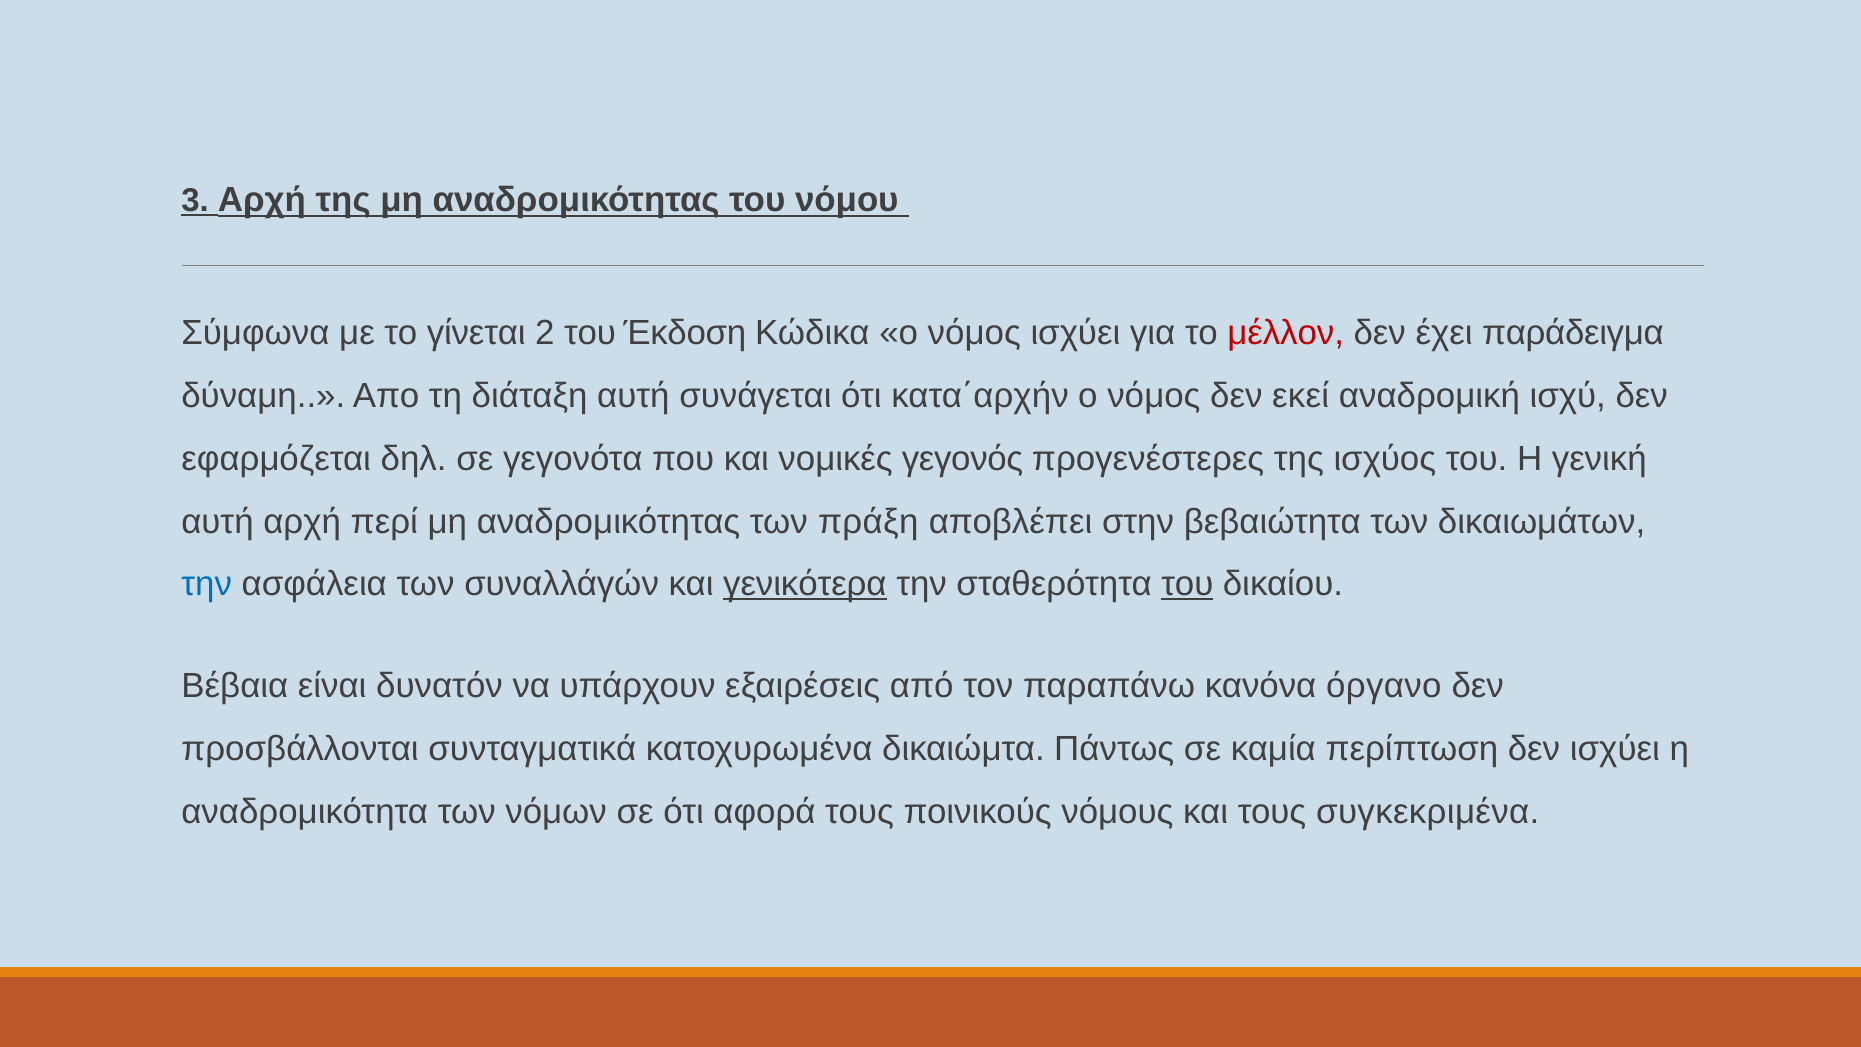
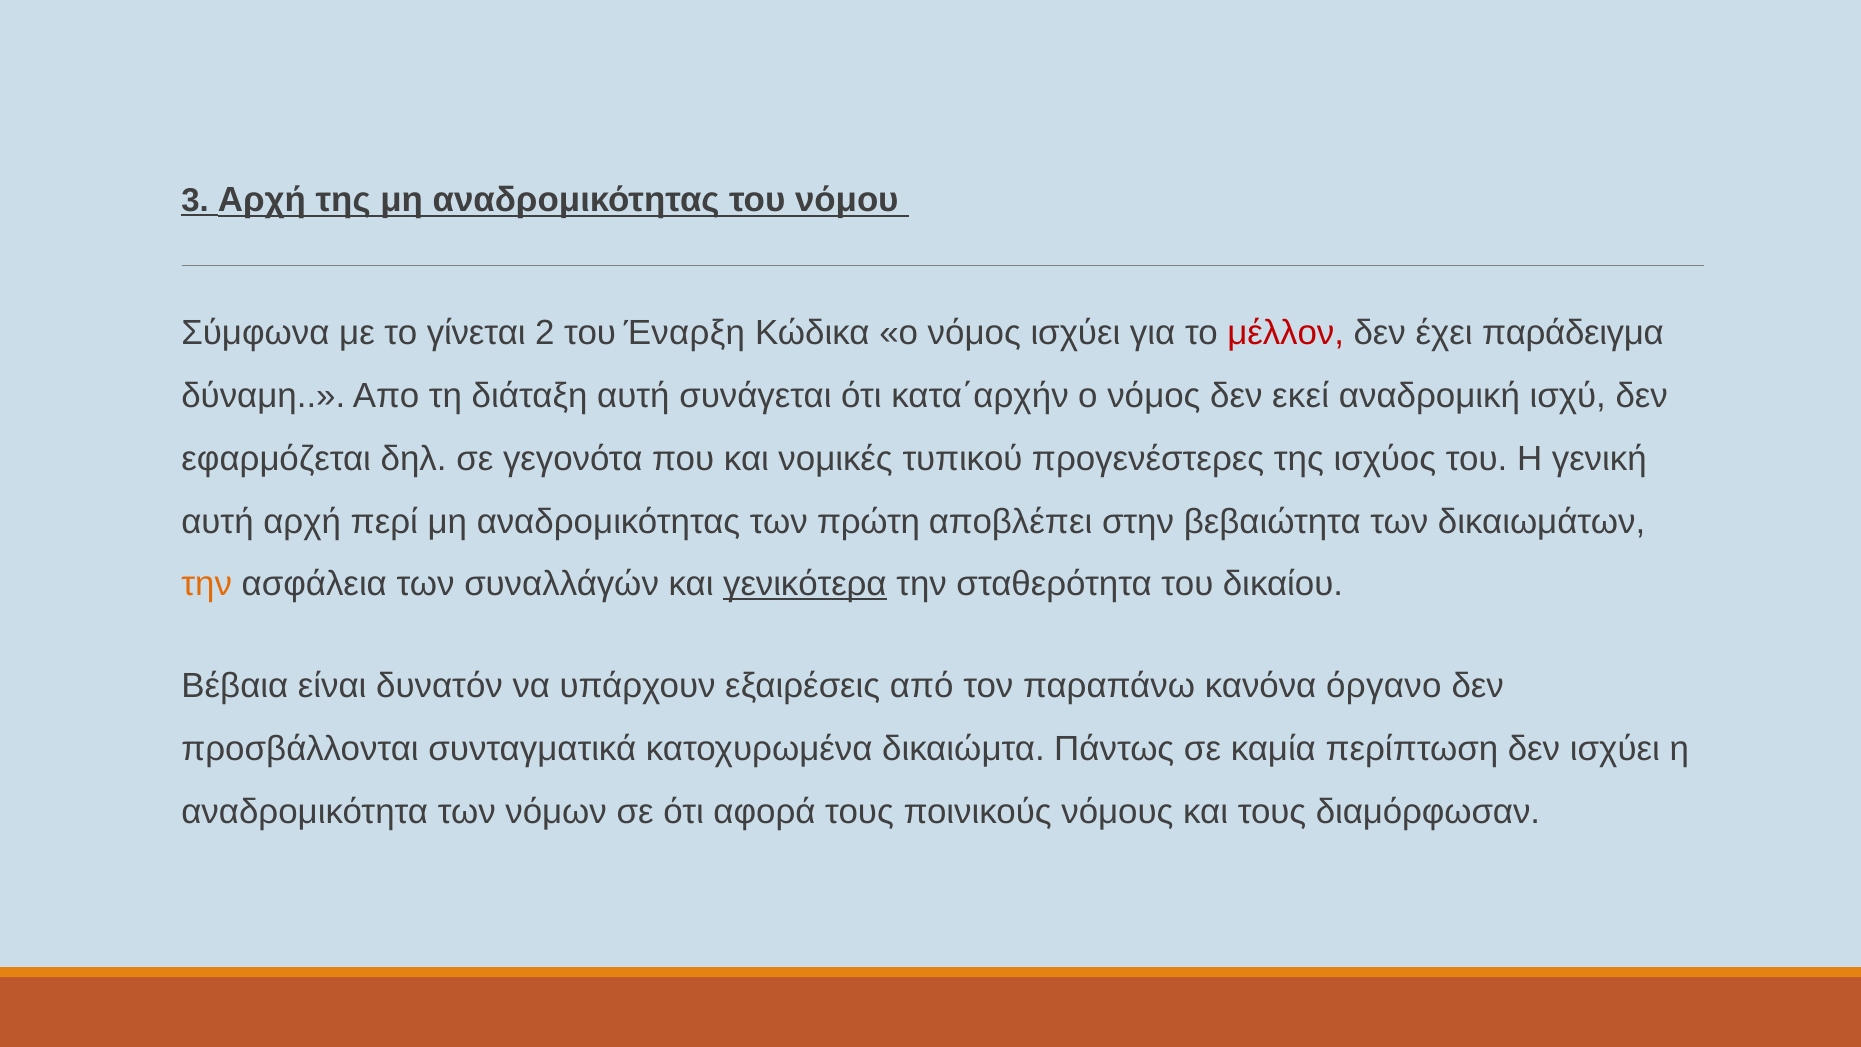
Έκδοση: Έκδοση -> Έναρξη (684, 333)
γεγονός: γεγονός -> τυπικού (962, 459)
πράξη: πράξη -> πρώτη (869, 521)
την colour: blue -> orange (207, 584)
του underline: present -> none (1187, 584)
συγκεκριμένα: συγκεκριμένα -> διαμόρφωσαν (1428, 811)
